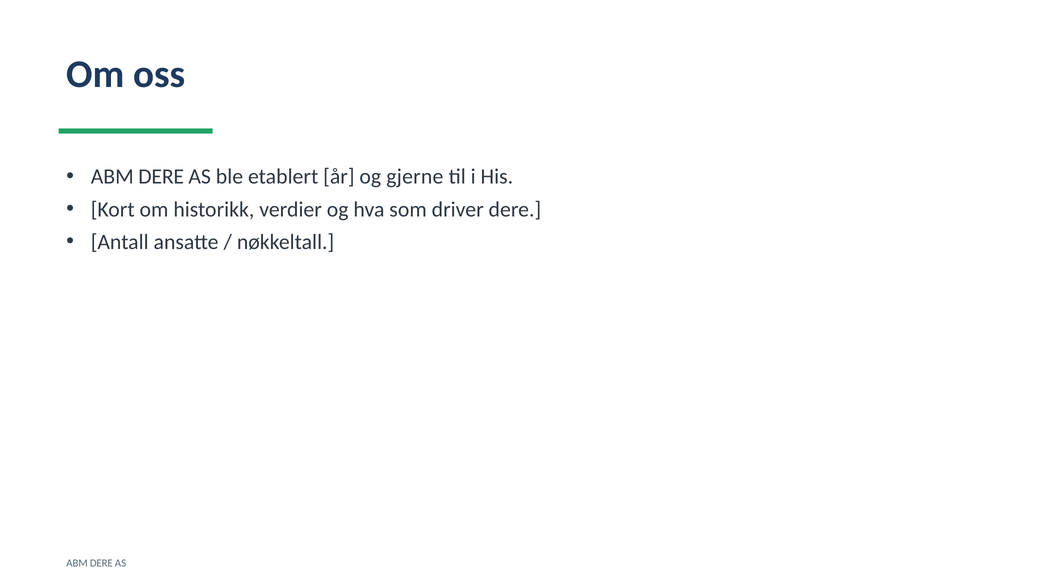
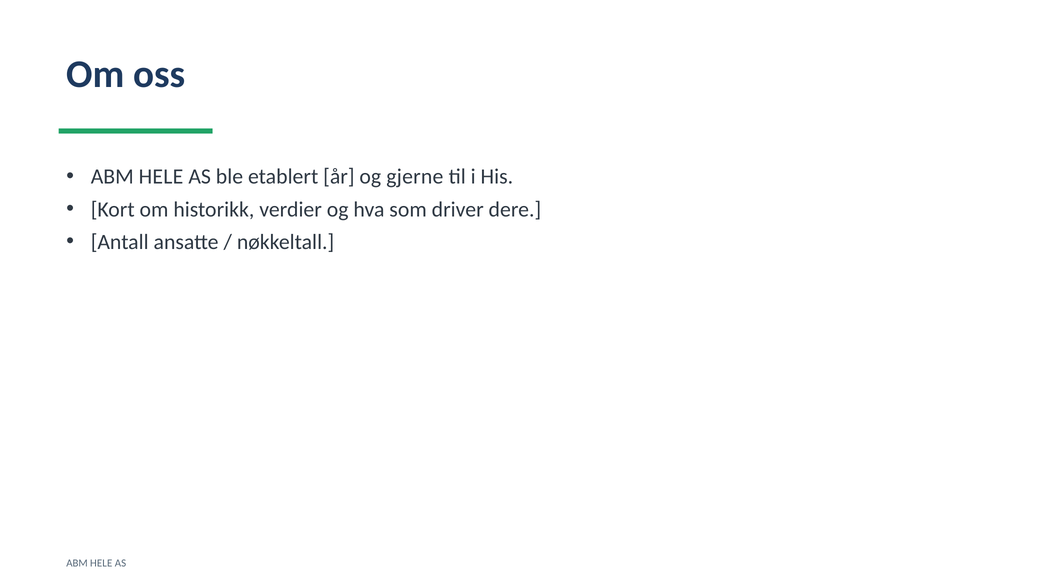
DERE: DERE -> HELE (161, 177)
DERE: DERE -> HELE (101, 563)
